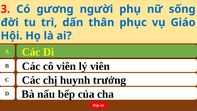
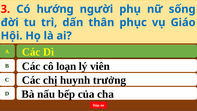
gương: gương -> hướng (55, 9)
cô viên: viên -> loạn (66, 66)
